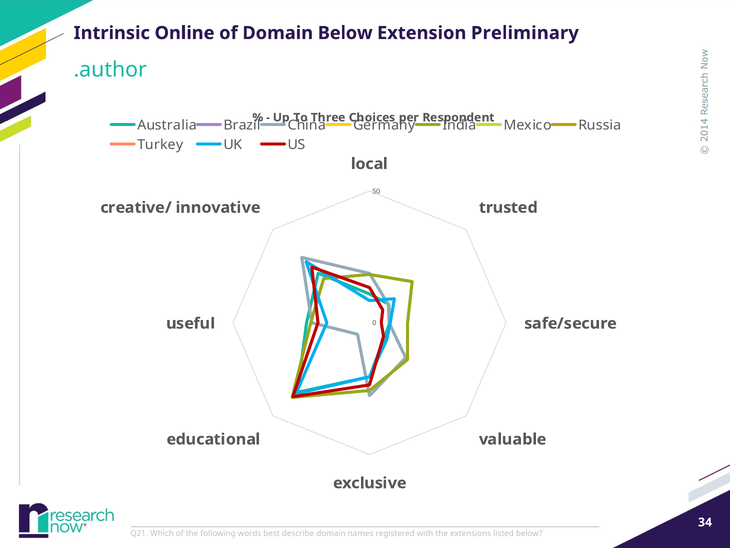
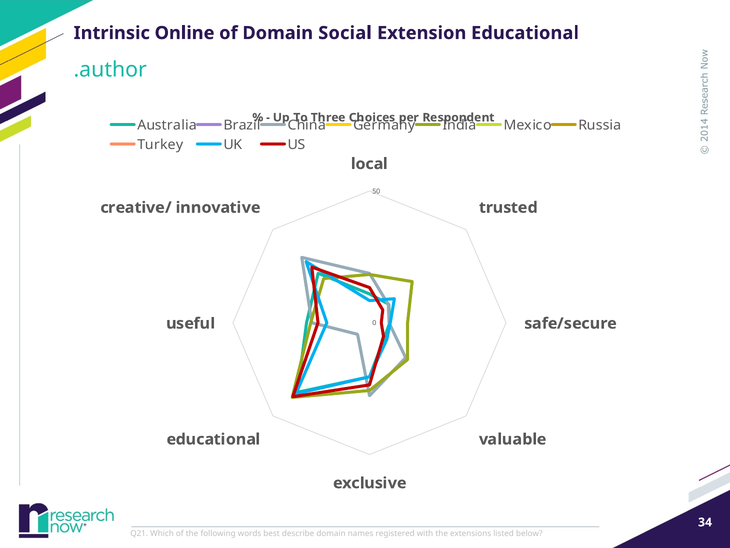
Domain Below: Below -> Social (345, 33)
Extension Preliminary: Preliminary -> Educational (525, 33)
